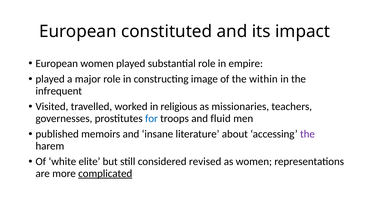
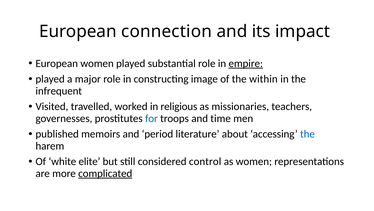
constituted: constituted -> connection (167, 31)
empire underline: none -> present (246, 63)
fluid: fluid -> time (221, 118)
insane: insane -> period (157, 134)
the colour: purple -> blue (307, 134)
revised: revised -> control (205, 161)
